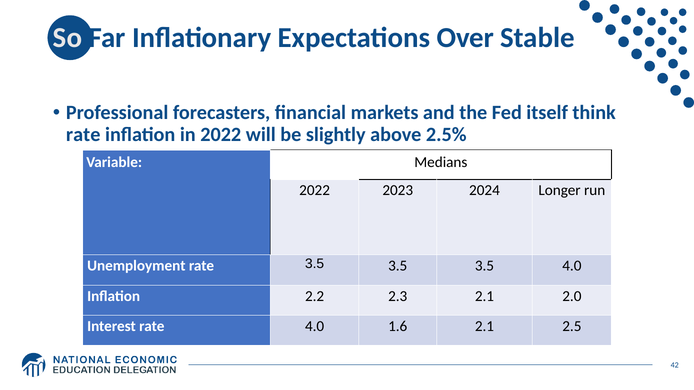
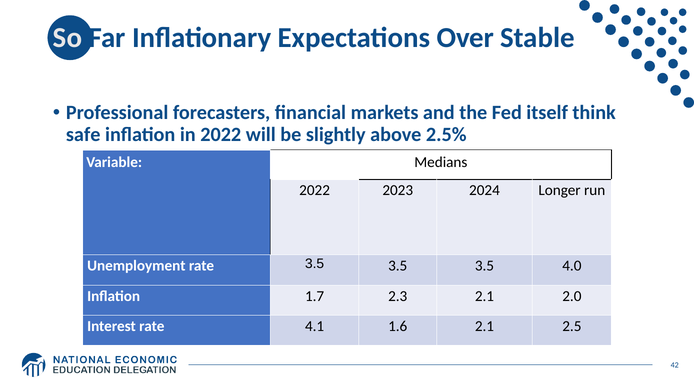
rate: rate -> safe (83, 135)
2.2: 2.2 -> 1.7 (315, 296)
rate 4.0: 4.0 -> 4.1 (315, 326)
